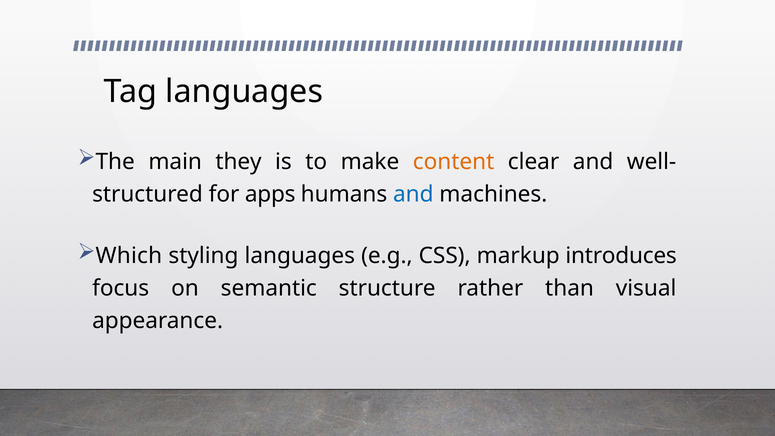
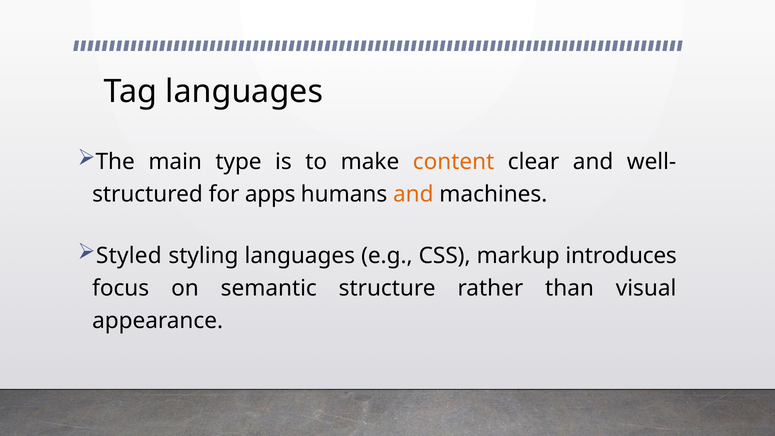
they: they -> type (239, 162)
and colour: blue -> orange (413, 194)
Which: Which -> Styled (129, 256)
